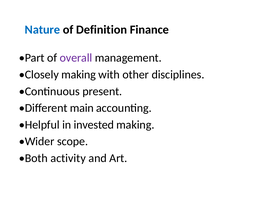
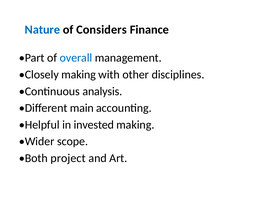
Definition: Definition -> Considers (101, 30)
overall colour: purple -> blue (76, 58)
present: present -> analysis (102, 91)
activity: activity -> project (68, 158)
